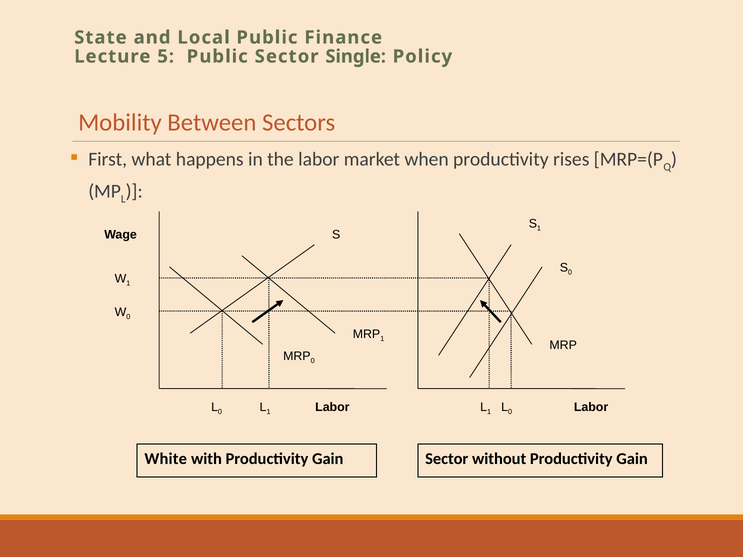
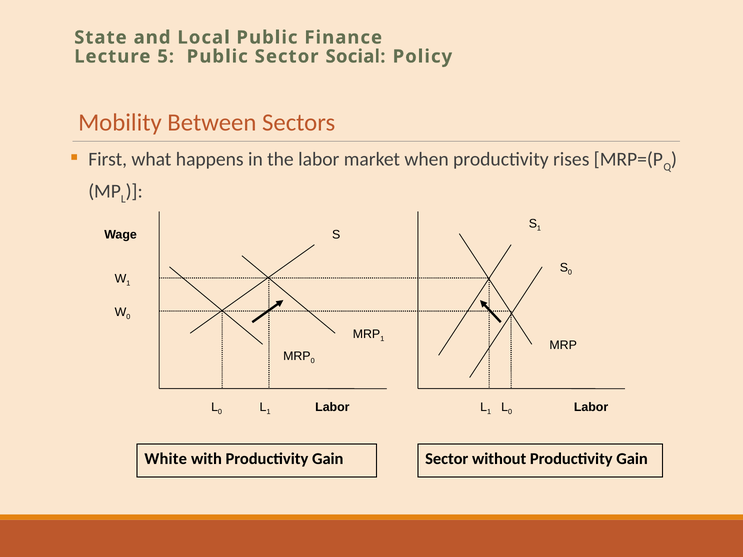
Single: Single -> Social (356, 56)
